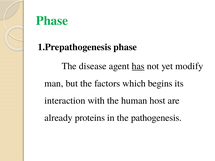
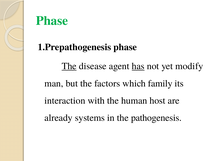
The underline: none -> present (69, 66)
begins: begins -> family (160, 83)
proteins: proteins -> systems (90, 118)
